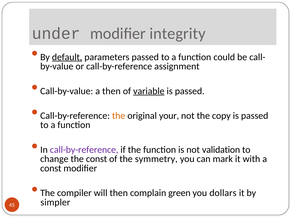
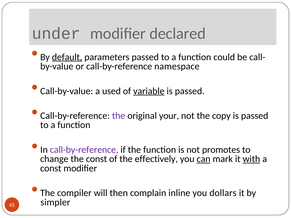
integrity: integrity -> declared (178, 34)
assignment: assignment -> namespace (177, 66)
a then: then -> used (111, 91)
the colour: orange -> purple (119, 116)
validation: validation -> promotes (221, 150)
symmetry: symmetry -> effectively (156, 159)
can underline: none -> present (204, 159)
with underline: none -> present (251, 159)
green: green -> inline (179, 193)
